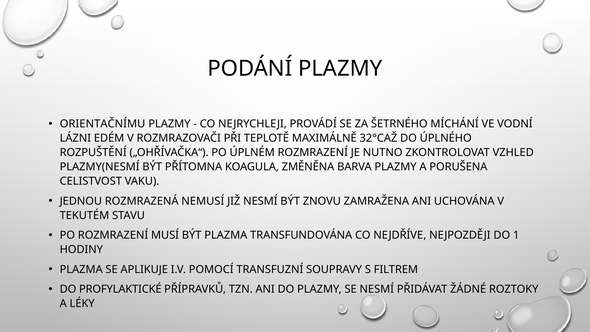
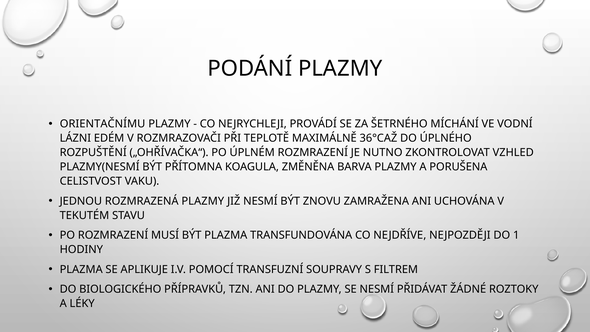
32°CAŽ: 32°CAŽ -> 36°CAŽ (378, 138)
ROZMRAZENÁ NEMUSÍ: NEMUSÍ -> PLAZMY (203, 201)
PROFYLAKTICKÉ: PROFYLAKTICKÉ -> BIOLOGICKÉHO (120, 289)
